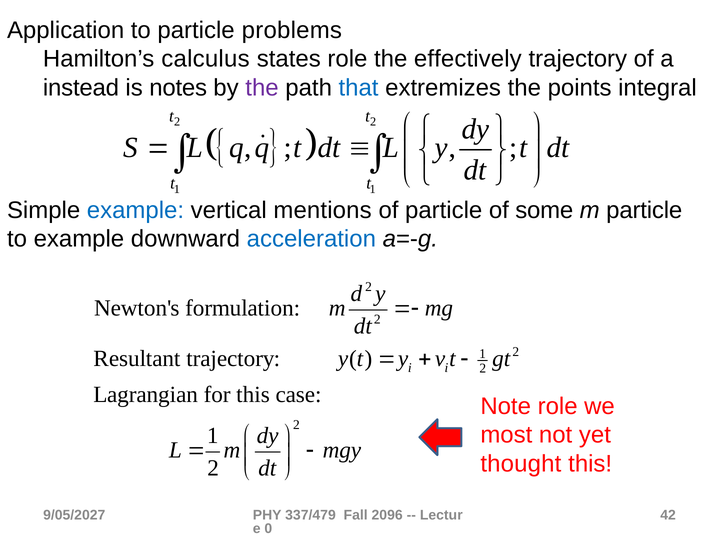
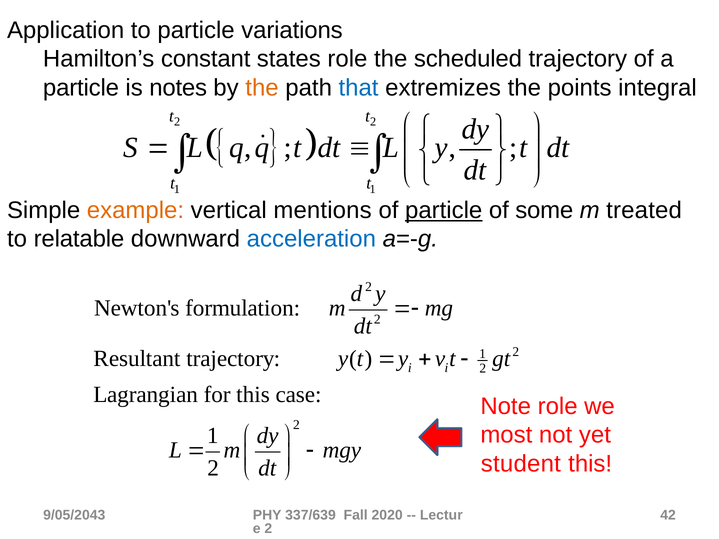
problems: problems -> variations (292, 30)
calculus: calculus -> constant (206, 59)
effectively: effectively -> scheduled (468, 59)
instead: instead -> particle (81, 88)
the colour: purple -> orange (262, 88)
example colour: blue -> orange (135, 210)
particle underline: none -> present (444, 210)
m particle: particle -> treated (644, 210)
to example: example -> relatable (79, 239)
thought: thought -> student (521, 464)
9/05/2027: 9/05/2027 -> 9/05/2043 (74, 515)
337/479: 337/479 -> 337/639 (310, 515)
2096: 2096 -> 2020 (387, 515)
0: 0 -> 2 (268, 529)
